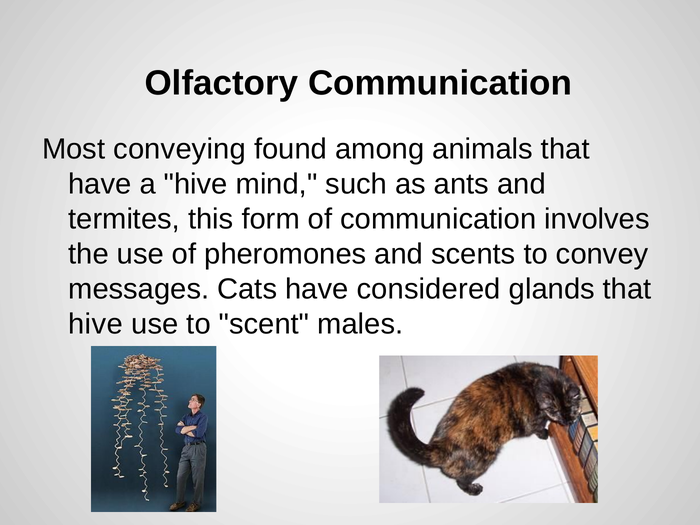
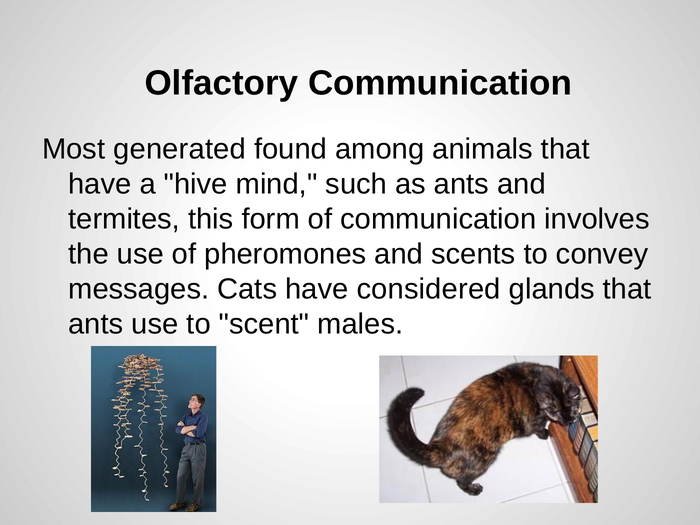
conveying: conveying -> generated (180, 149)
hive: hive -> ants (96, 324)
